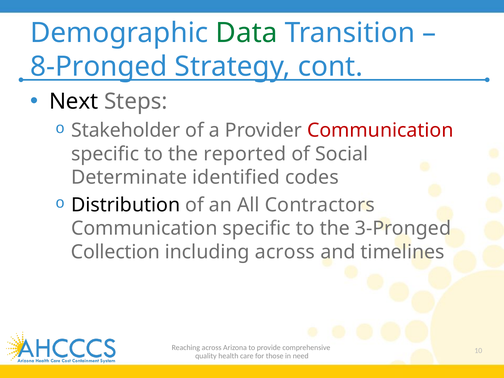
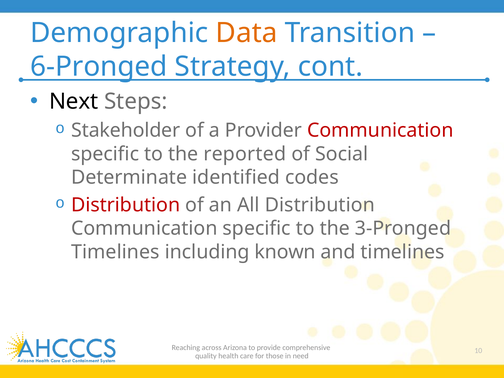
Data colour: green -> orange (247, 33)
8-Pronged: 8-Pronged -> 6-Pronged (99, 67)
Distribution colour: black -> red (126, 205)
All Contractors: Contractors -> Distribution (320, 205)
Collection: Collection -> Timelines (115, 252)
including across: across -> known (285, 252)
